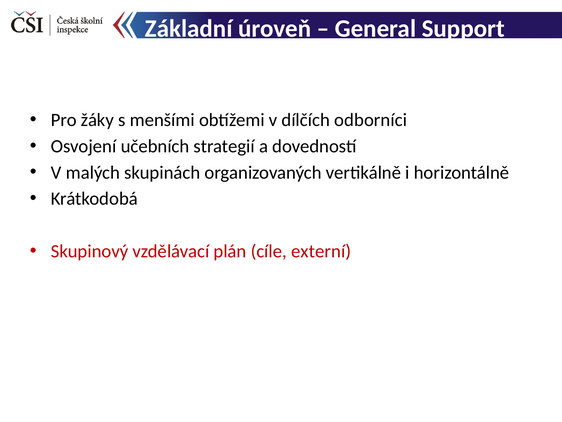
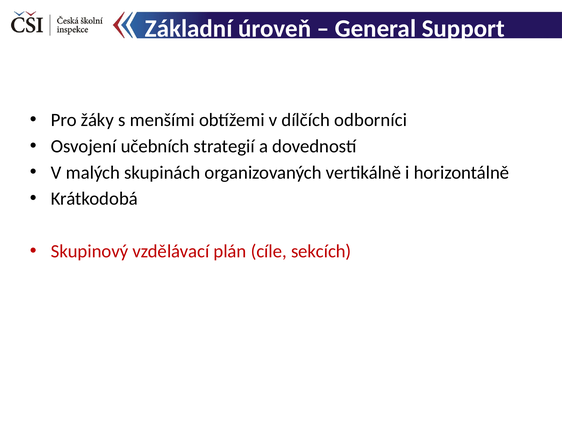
externí: externí -> sekcích (321, 251)
